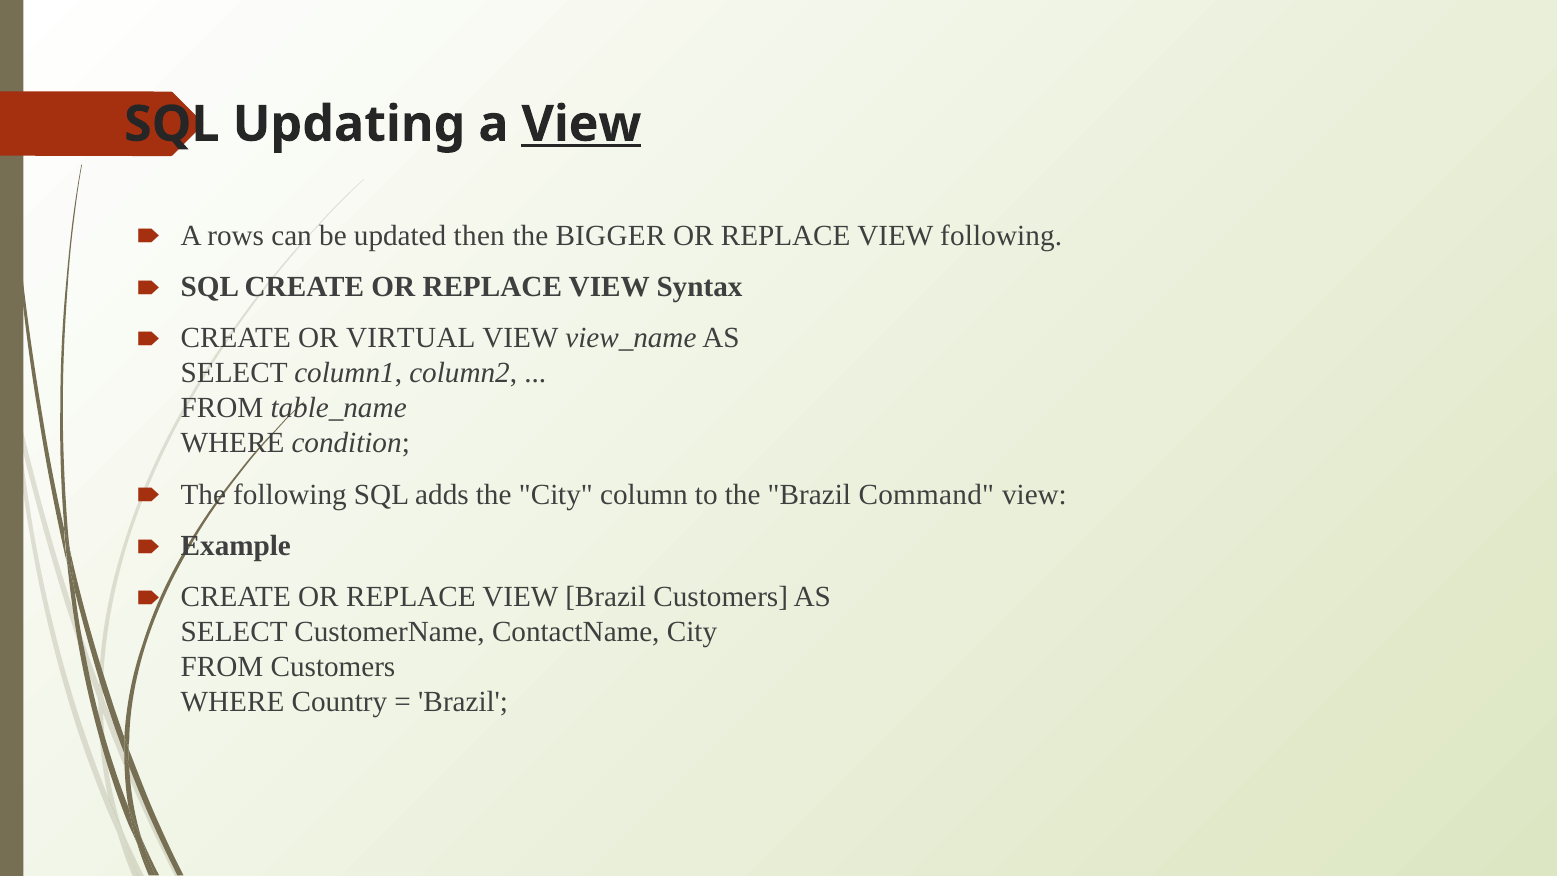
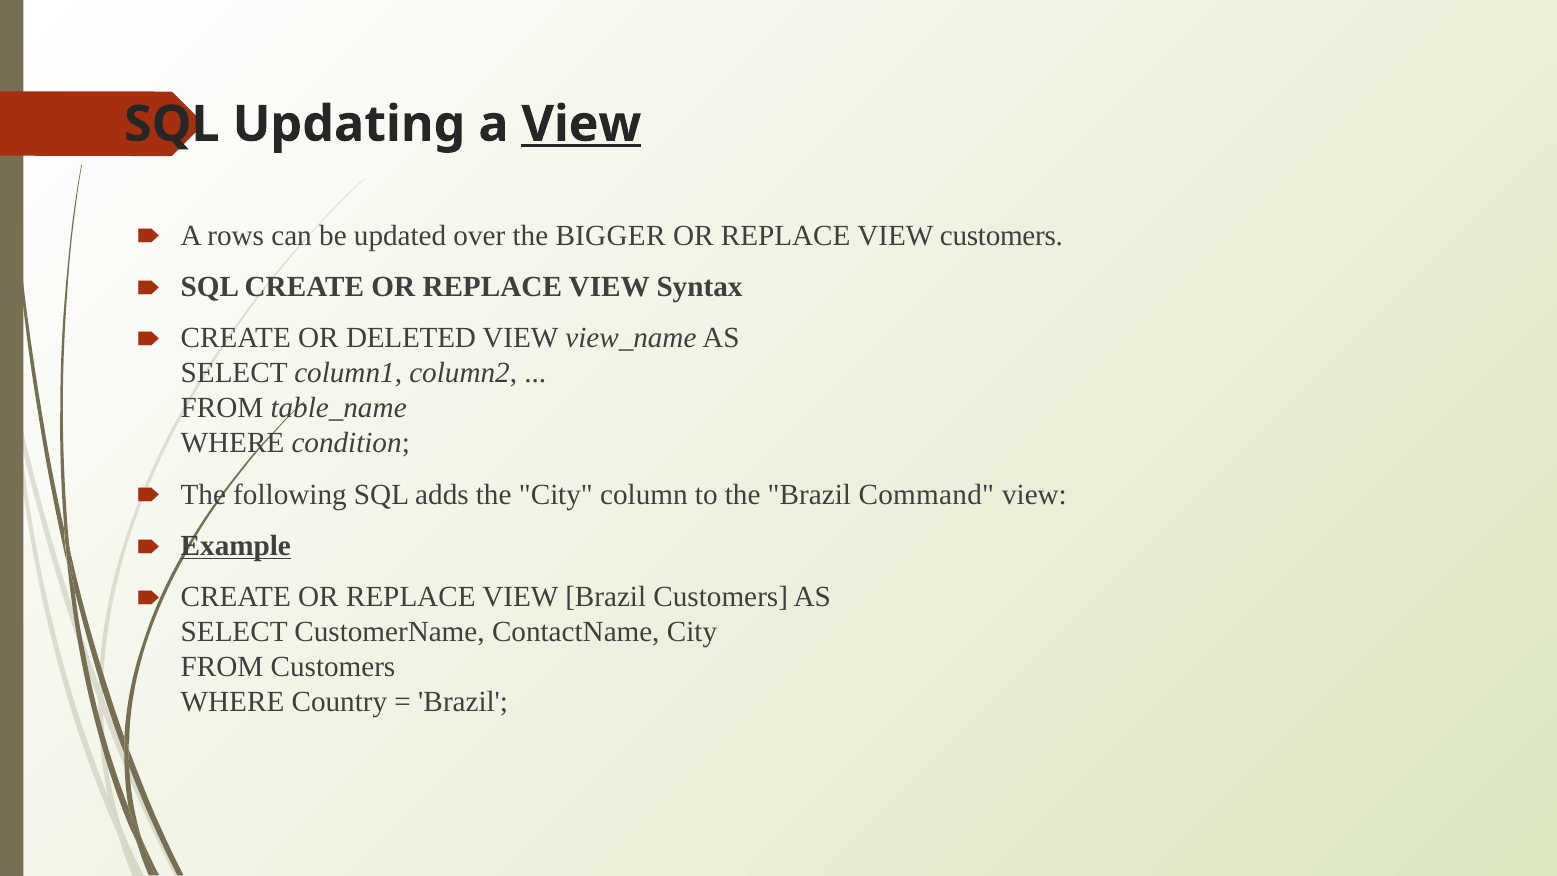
then: then -> over (479, 236)
VIEW following: following -> customers (1001, 236)
VIRTUAL: VIRTUAL -> DELETED (411, 338)
Example underline: none -> present (236, 546)
